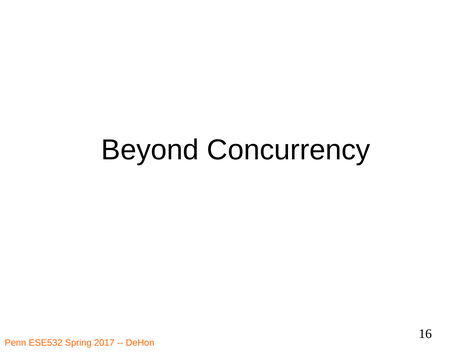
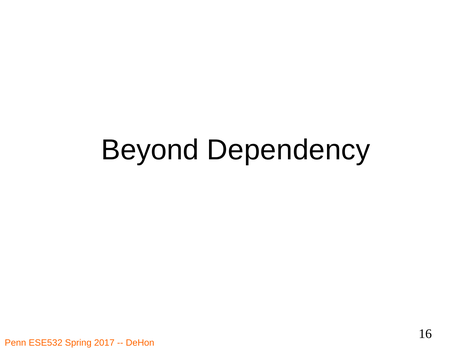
Concurrency: Concurrency -> Dependency (289, 150)
